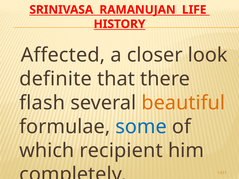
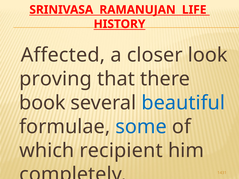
definite: definite -> proving (56, 79)
flash: flash -> book (42, 103)
beautiful colour: orange -> blue (183, 103)
